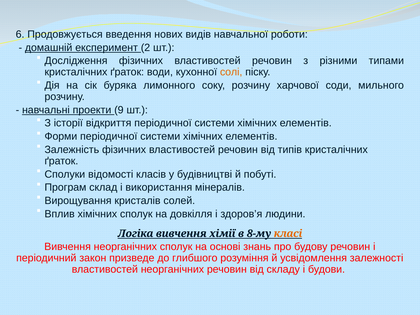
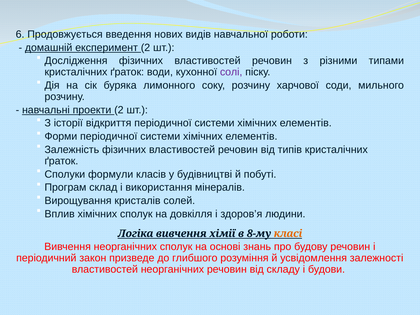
солі colour: orange -> purple (231, 72)
проекти 9: 9 -> 2 (119, 110)
відомості: відомості -> формули (111, 174)
